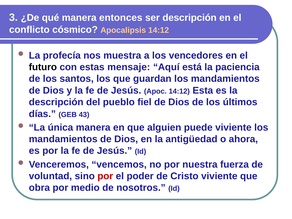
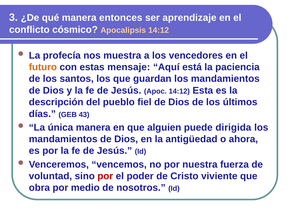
ser descripción: descripción -> aprendizaje (189, 18)
futuro colour: black -> orange (43, 67)
puede viviente: viviente -> dirigida (233, 127)
